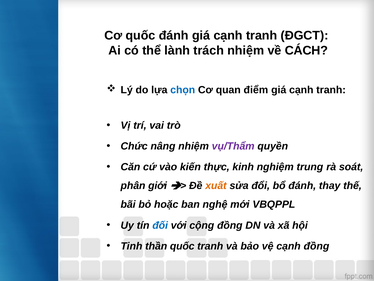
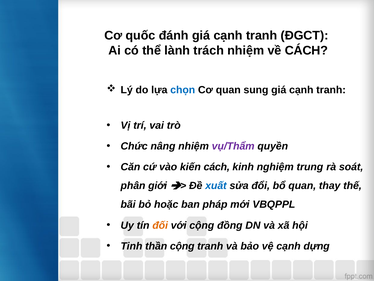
điểm: điểm -> sung (256, 90)
kiến thực: thực -> cách (217, 167)
xuất colour: orange -> blue (216, 185)
bổ đánh: đánh -> quan (302, 185)
nghệ: nghệ -> pháp (215, 204)
đối colour: blue -> orange (160, 225)
thần quốc: quốc -> cộng (182, 246)
cạnh đồng: đồng -> dựng (317, 246)
